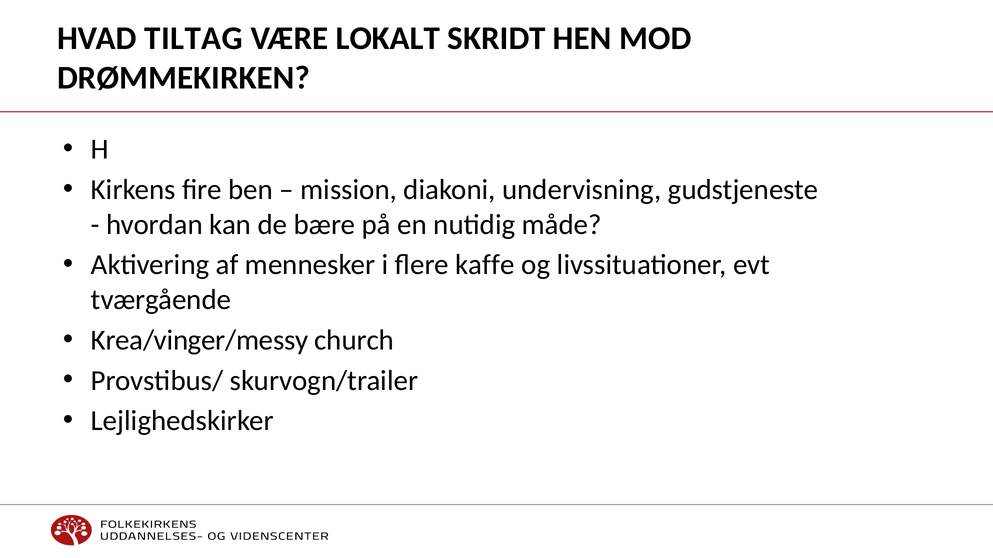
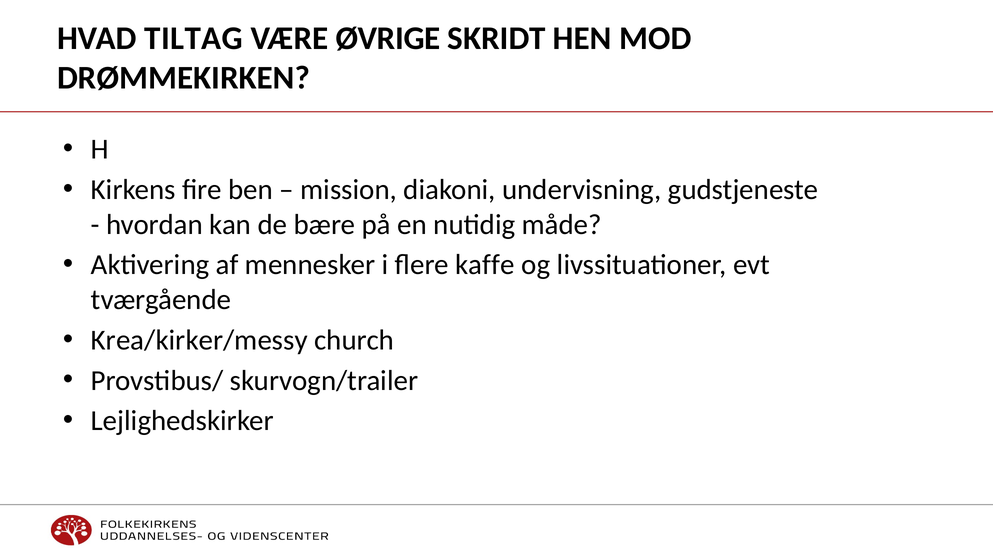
LOKALT: LOKALT -> ØVRIGE (388, 38)
Krea/vinger/messy: Krea/vinger/messy -> Krea/kirker/messy (199, 340)
